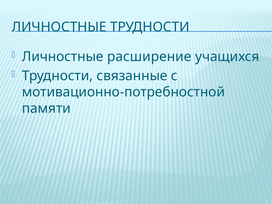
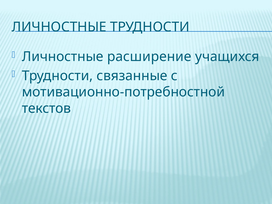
памяти: памяти -> текстов (46, 108)
